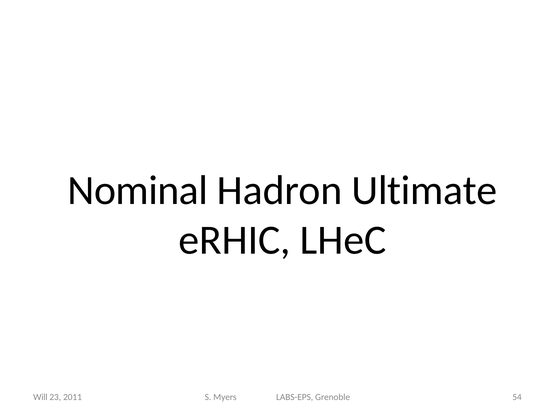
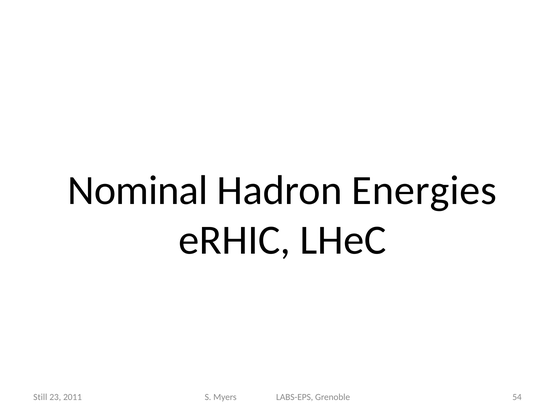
Ultimate: Ultimate -> Energies (424, 190)
Will: Will -> Still (40, 398)
